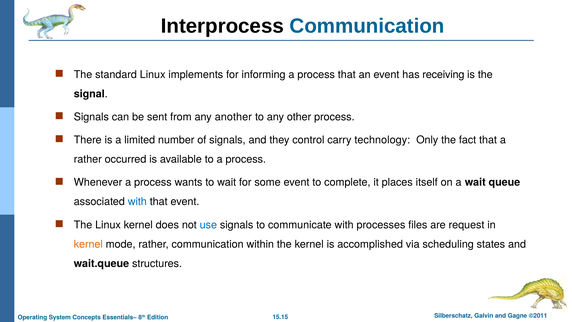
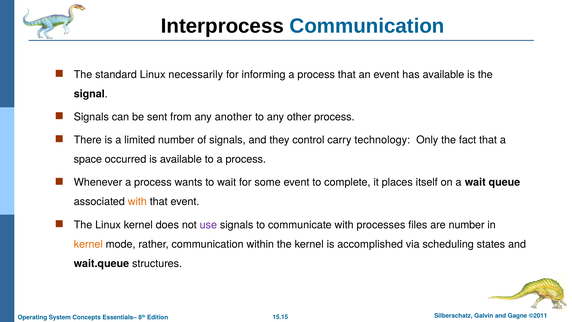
implements: implements -> necessarily (196, 75)
has receiving: receiving -> available (443, 75)
rather: rather -> space (88, 159)
with colour: blue -> orange (137, 202)
use colour: blue -> purple (208, 225)
are request: request -> number (467, 225)
